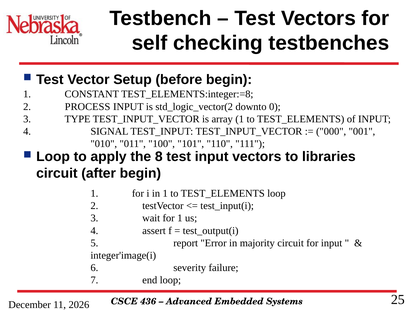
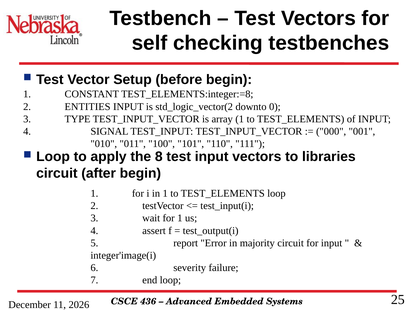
PROCESS: PROCESS -> ENTITIES (88, 107)
